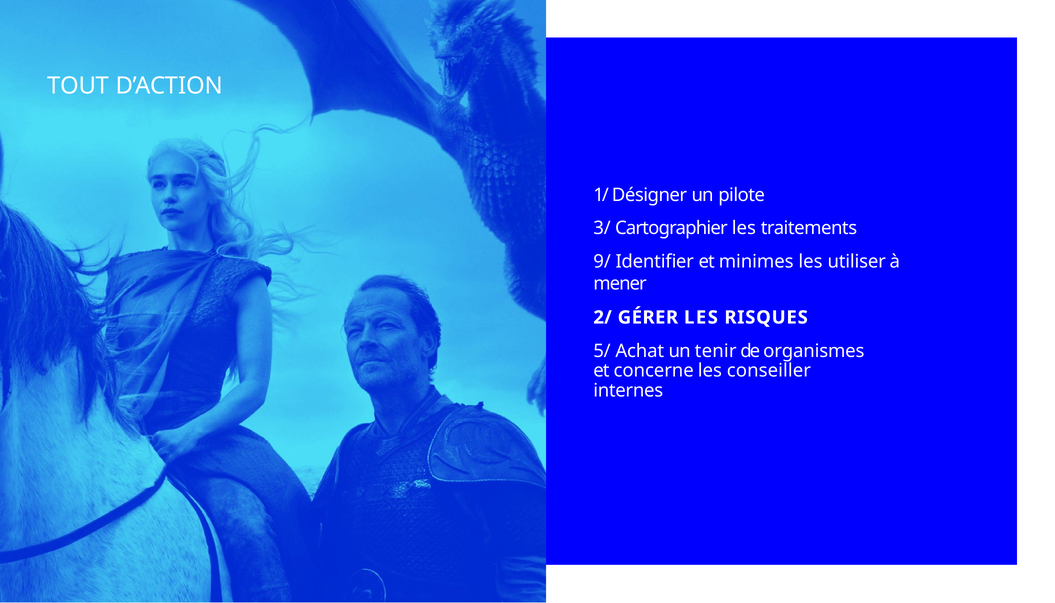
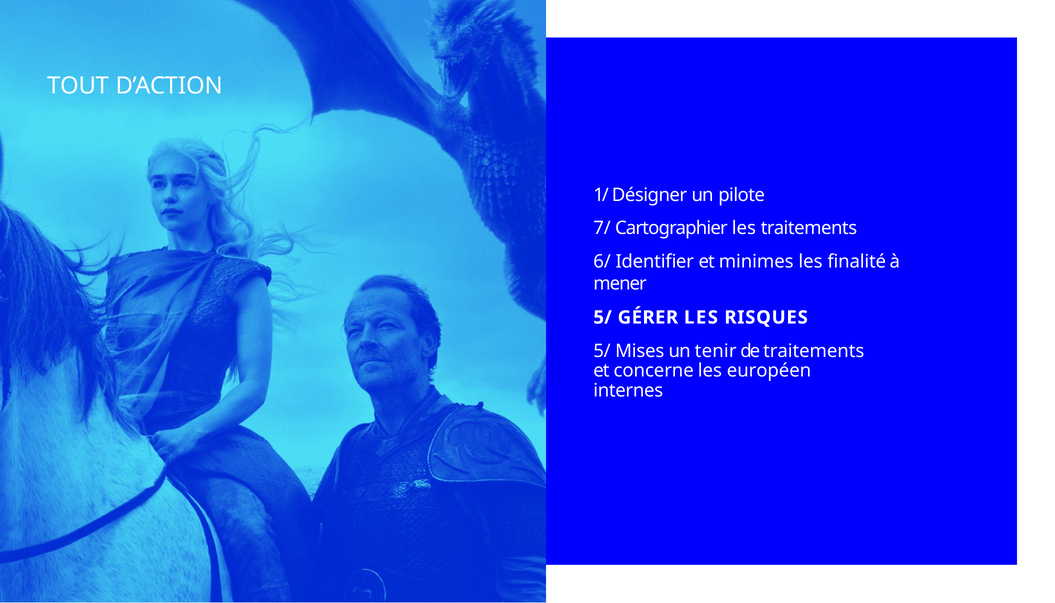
3/: 3/ -> 7/ (602, 228)
9/: 9/ -> 6/ (602, 262)
utiliser: utiliser -> finalité (857, 262)
2/: 2/ -> 5/ (603, 318)
Achat: Achat -> Mises (640, 351)
de organismes: organismes -> traitements (814, 351)
conseiller: conseiller -> européen (769, 371)
